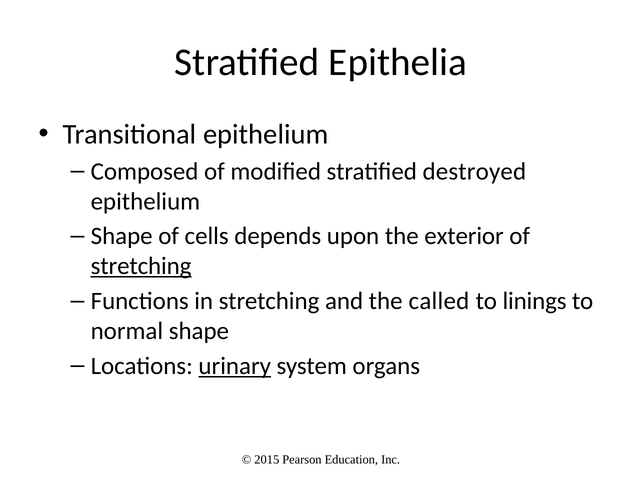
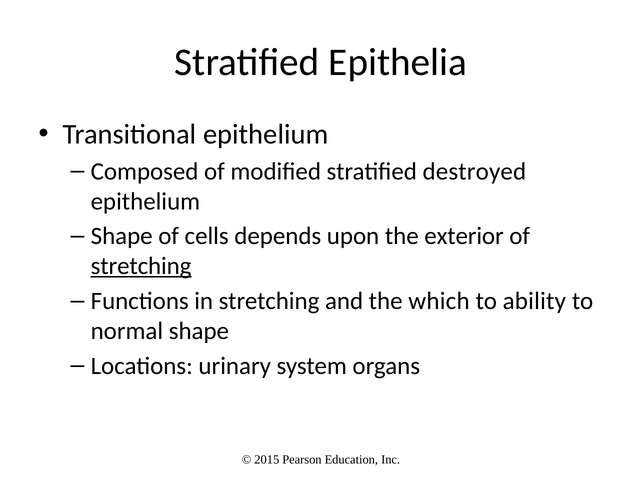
called: called -> which (439, 301)
linings: linings -> ability (534, 301)
urinary underline: present -> none (235, 366)
